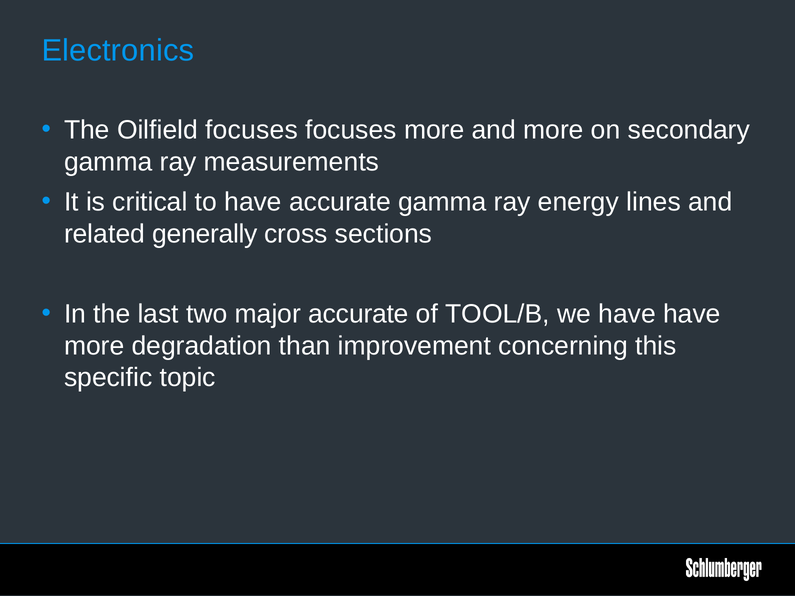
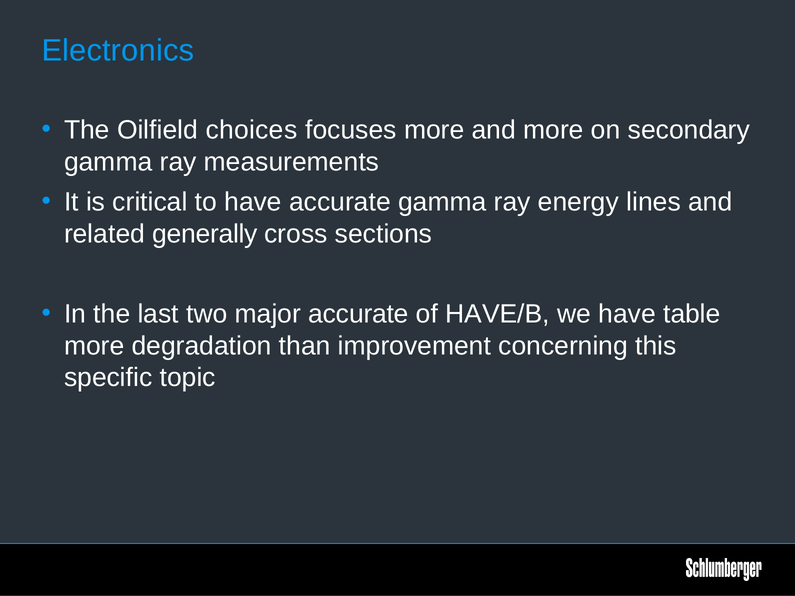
Oilfield focuses: focuses -> choices (252, 130)
TOOL/B: TOOL/B -> HAVE/B (498, 314)
have have: have -> table (692, 314)
